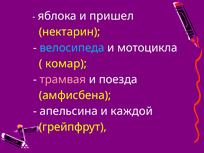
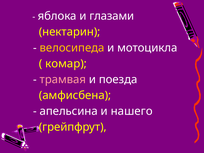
пришел: пришел -> глазами (112, 16)
велосипеда colour: light blue -> yellow (72, 48)
каждой: каждой -> нашего (132, 111)
